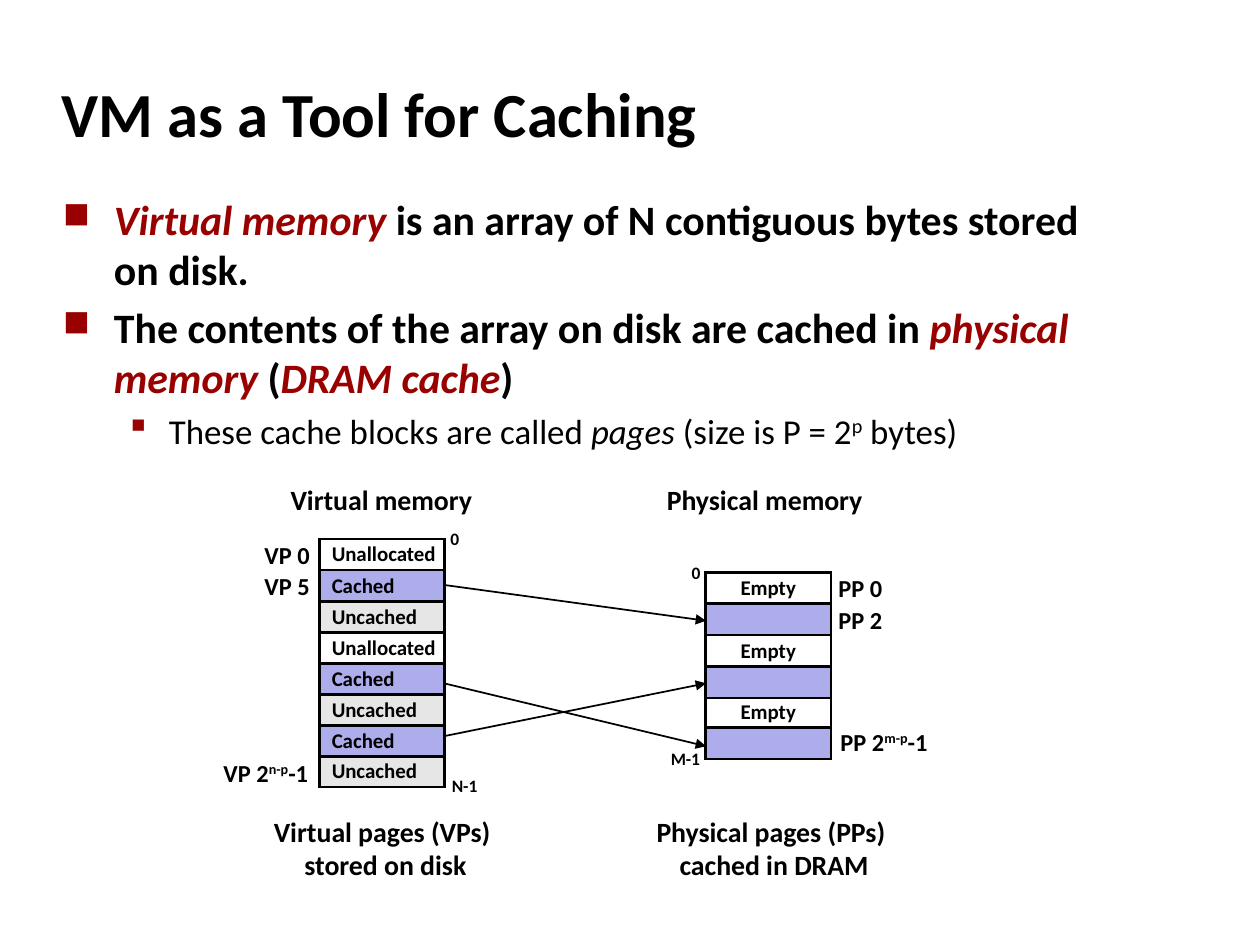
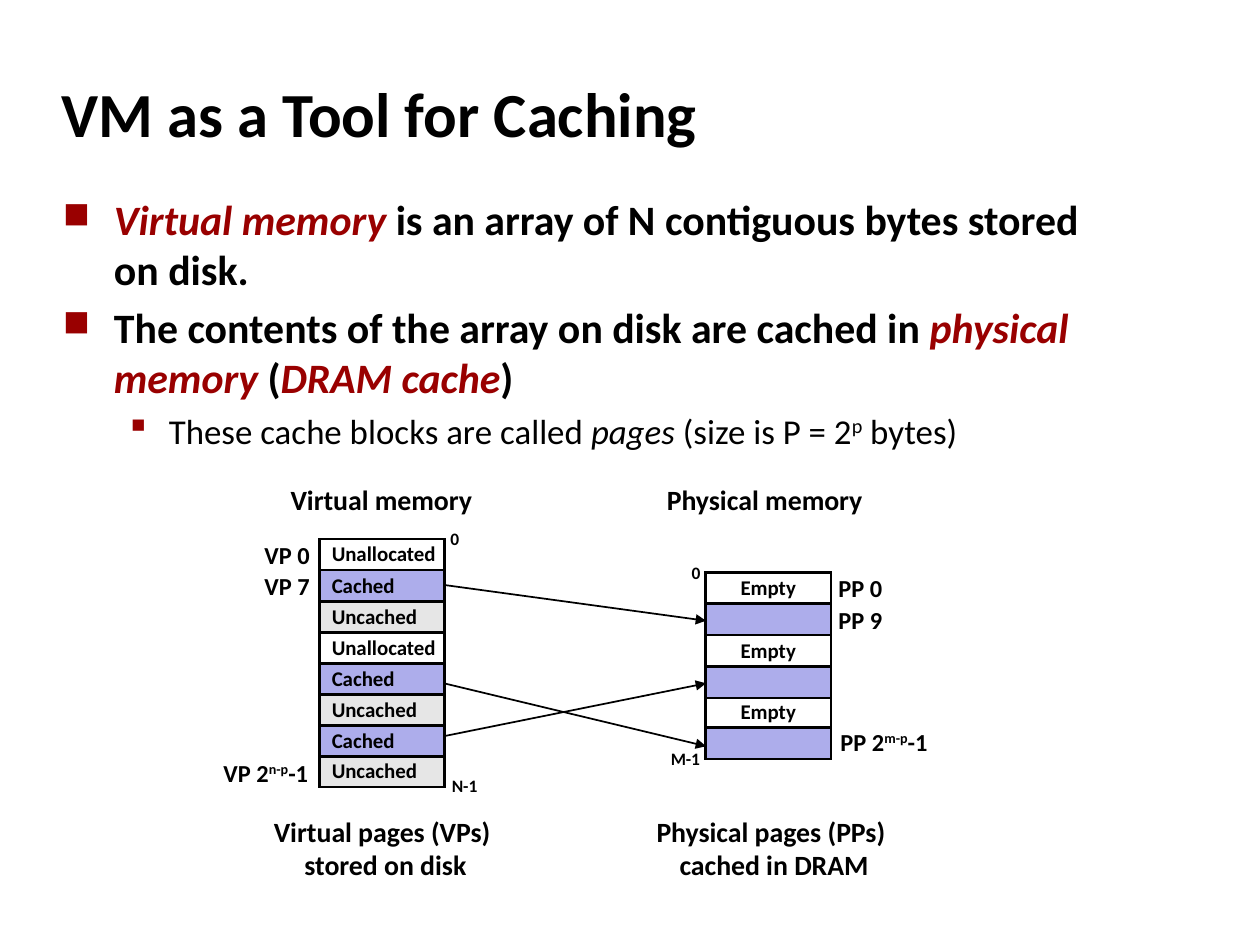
5: 5 -> 7 (303, 587)
2: 2 -> 9 (876, 621)
